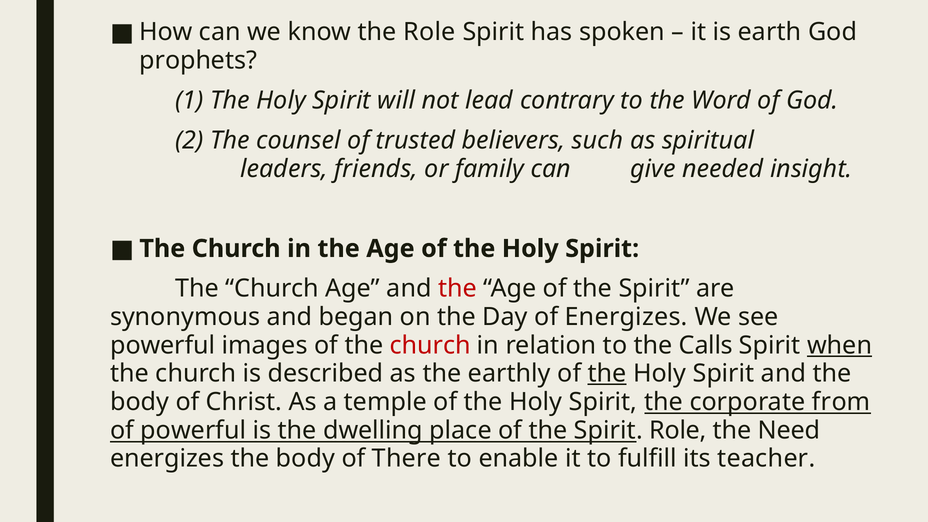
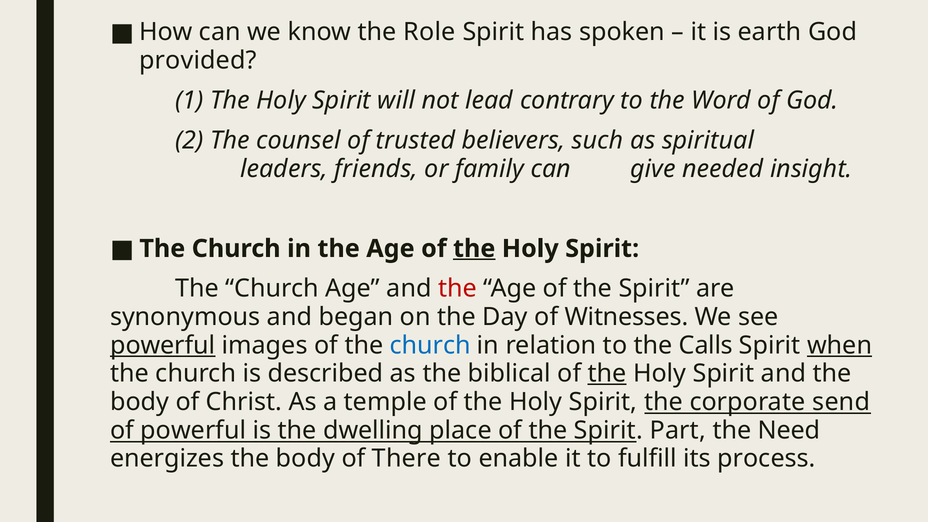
prophets: prophets -> provided (198, 60)
the underline: none -> present (474, 249)
of Energizes: Energizes -> Witnesses (626, 317)
powerful underline: none -> present (163, 345)
church colour: red -> blue (430, 345)
earthly: earthly -> biblical (509, 374)
from: from -> send (841, 402)
Spirit Role: Role -> Part (678, 430)
teacher: teacher -> process (766, 459)
